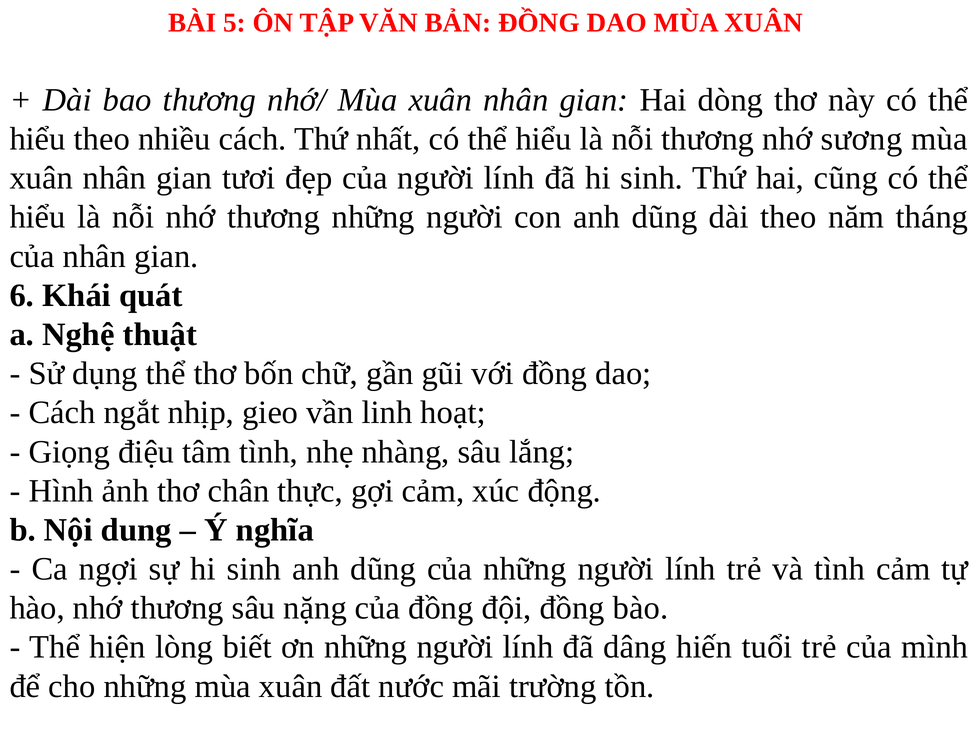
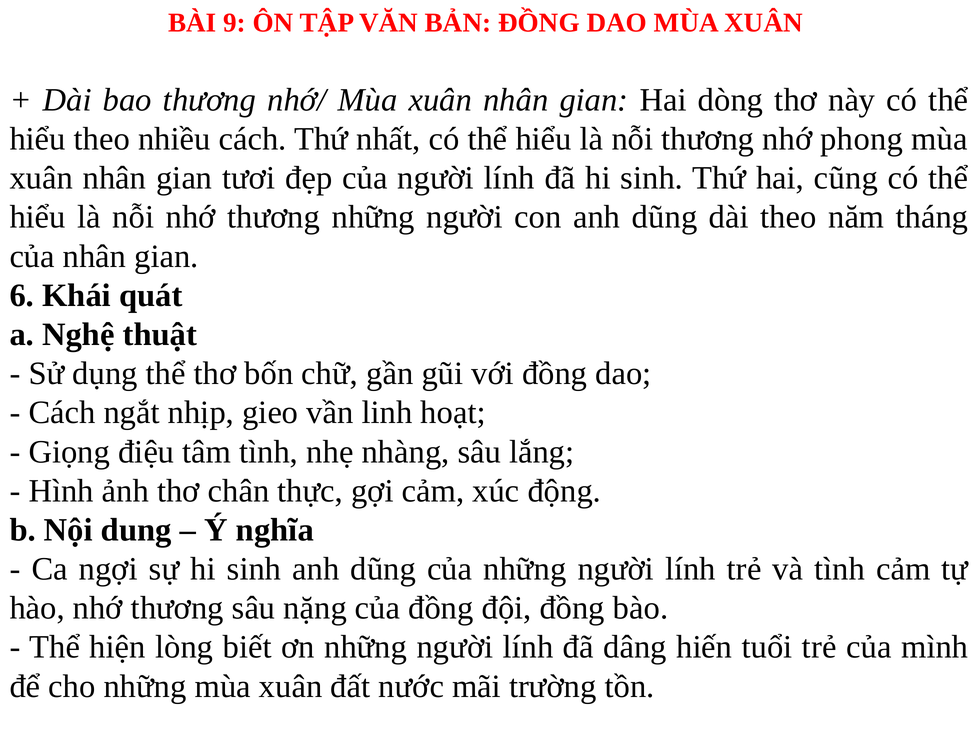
5: 5 -> 9 (235, 23)
sương: sương -> phong (862, 139)
